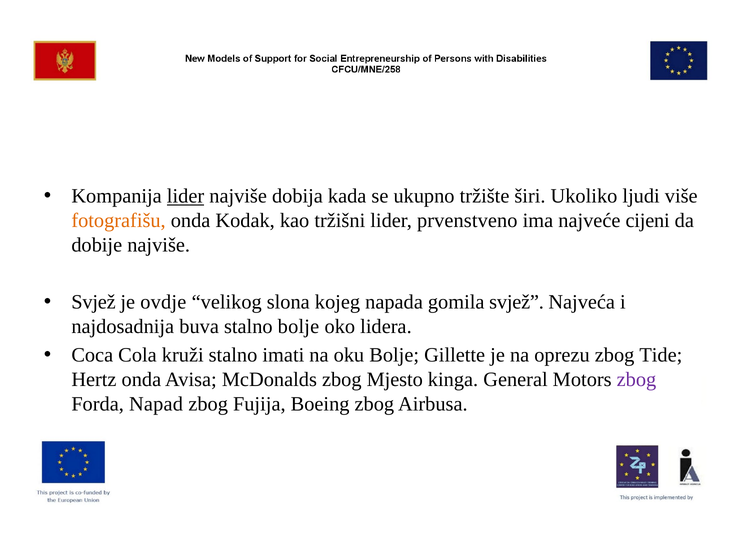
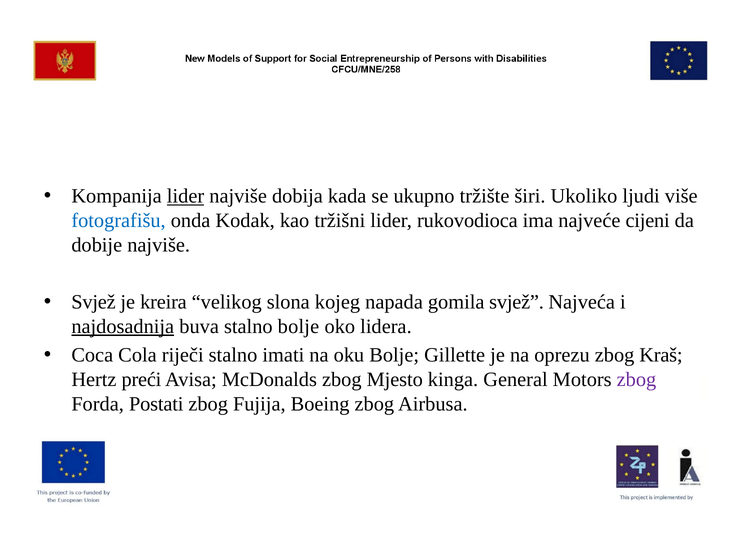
fotografišu colour: orange -> blue (119, 221)
prvenstveno: prvenstveno -> rukovodioca (467, 221)
ovdje: ovdje -> kreira (163, 302)
najdosadnija underline: none -> present (123, 326)
kruži: kruži -> riječi (183, 355)
Tide: Tide -> Kraš (661, 355)
Hertz onda: onda -> preći (141, 379)
Napad: Napad -> Postati (156, 404)
